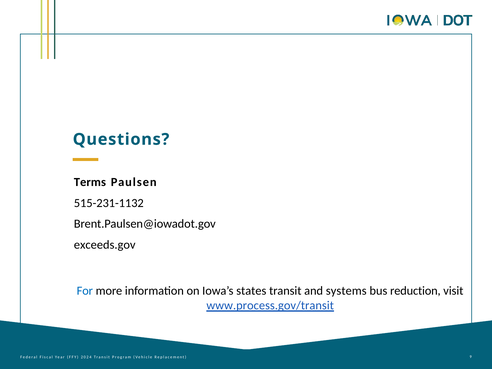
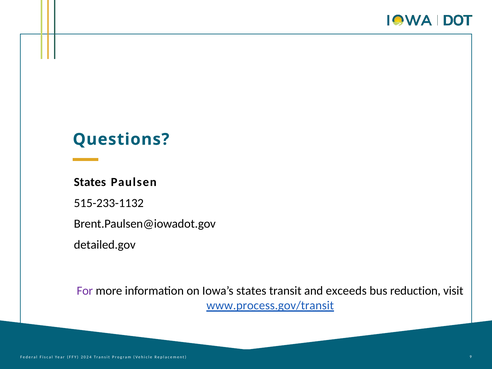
Terms: Terms -> States (90, 182)
515-231-1132: 515-231-1132 -> 515-233-1132 (109, 203)
exceeds.gov: exceeds.gov -> detailed.gov (105, 245)
For colour: blue -> purple (85, 291)
systems: systems -> exceeds (346, 291)
